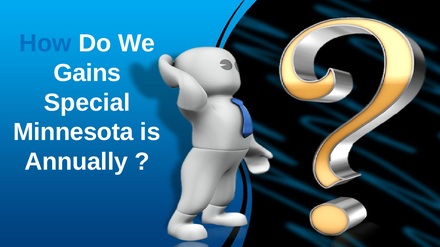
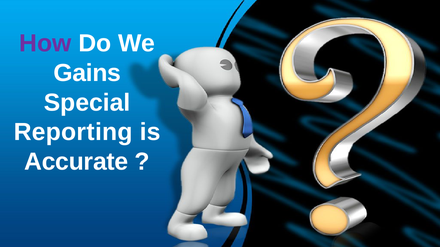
How colour: blue -> purple (45, 43)
Minnesota: Minnesota -> Reporting (73, 132)
Annually: Annually -> Accurate (76, 162)
